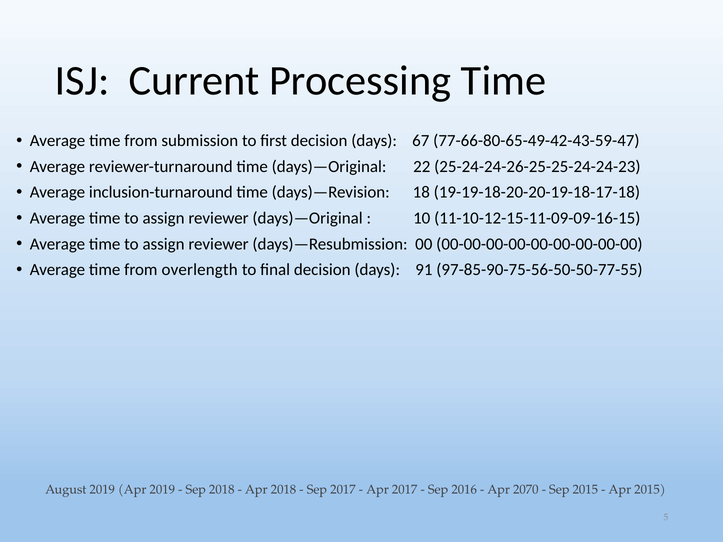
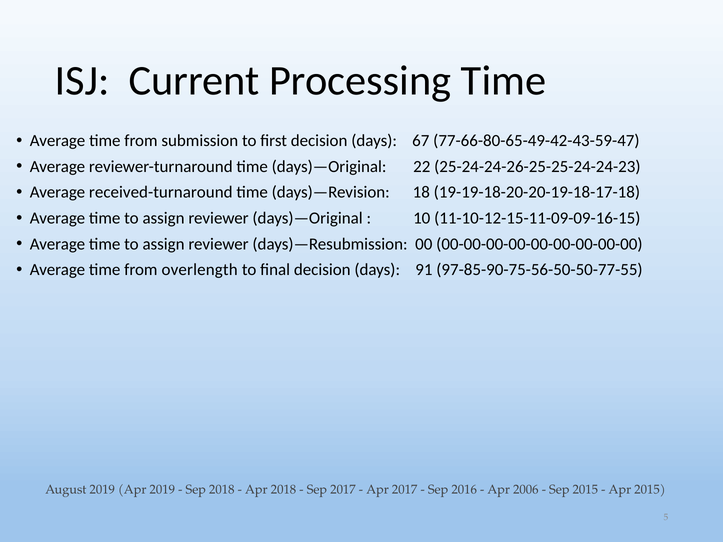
inclusion-turnaround: inclusion-turnaround -> received-turnaround (161, 192)
2070: 2070 -> 2006 (526, 490)
